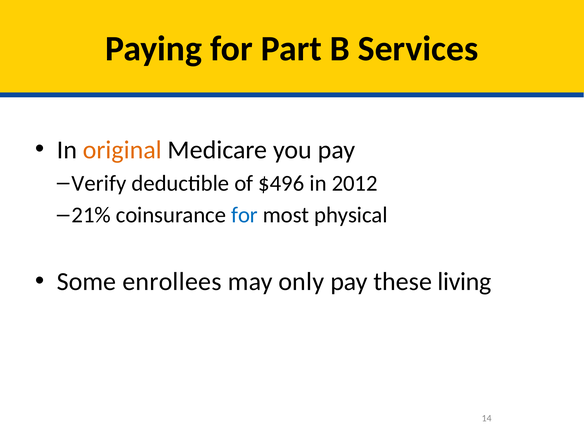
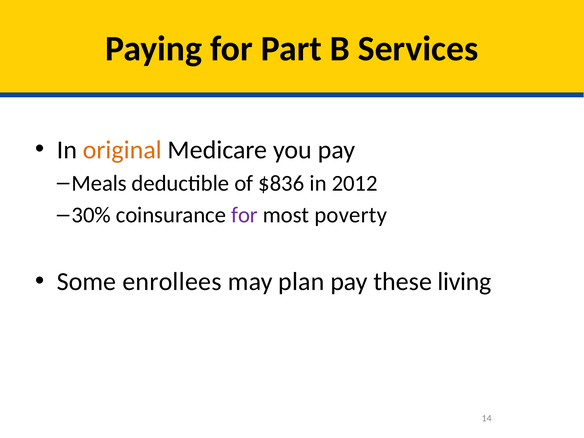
Verify: Verify -> Meals (99, 183)
$496: $496 -> $836 (281, 183)
21%: 21% -> 30% (91, 215)
for colour: blue -> purple (245, 215)
physical: physical -> poverty (351, 215)
only: only -> plan (301, 282)
